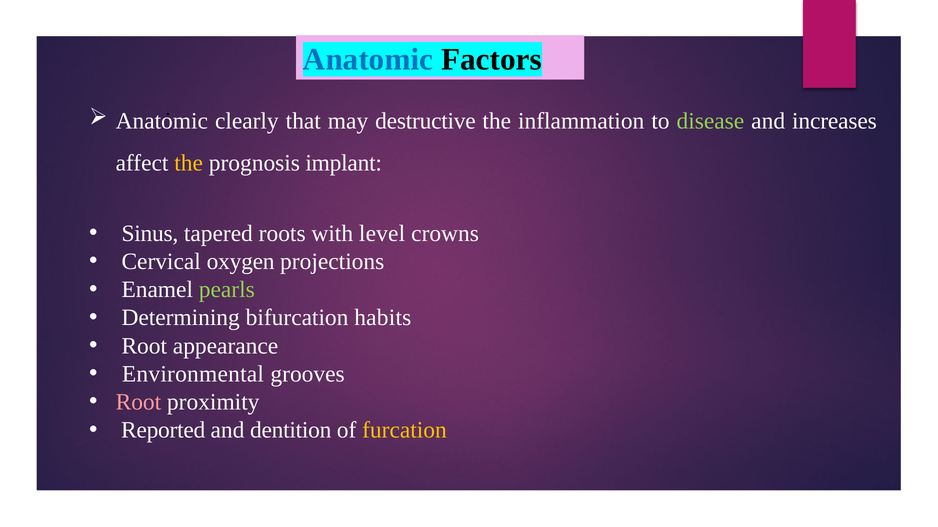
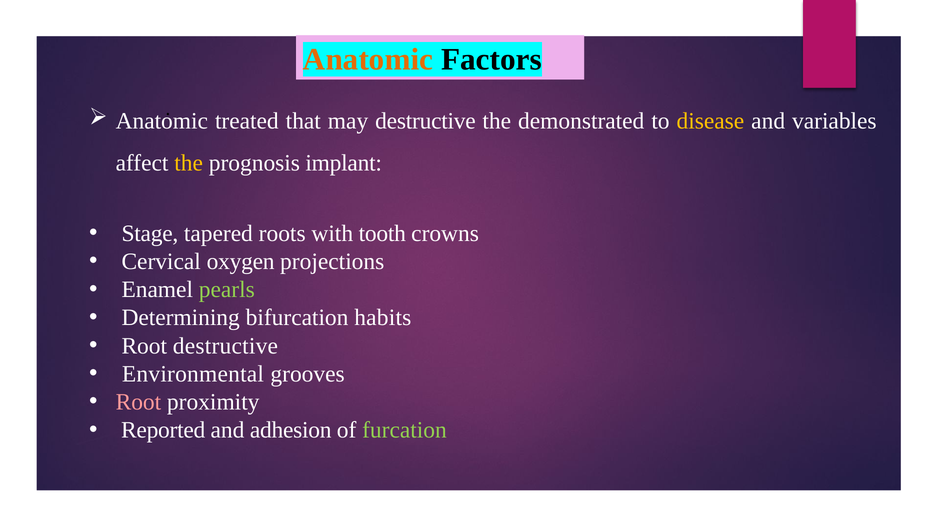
Anatomic colour: blue -> orange (368, 60)
clearly: clearly -> treated (247, 121)
inflammation: inflammation -> demonstrated (581, 121)
disease colour: light green -> yellow (710, 121)
increases: increases -> variables (834, 121)
Sinus: Sinus -> Stage (150, 234)
level: level -> tooth (382, 234)
Root appearance: appearance -> destructive (225, 346)
dentition: dentition -> adhesion (291, 431)
furcation colour: yellow -> light green (404, 431)
